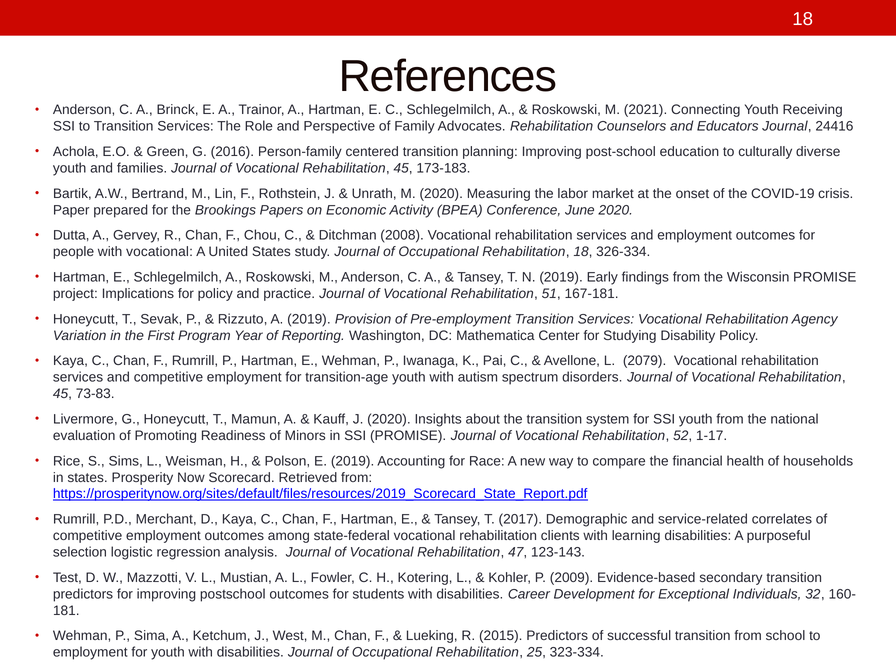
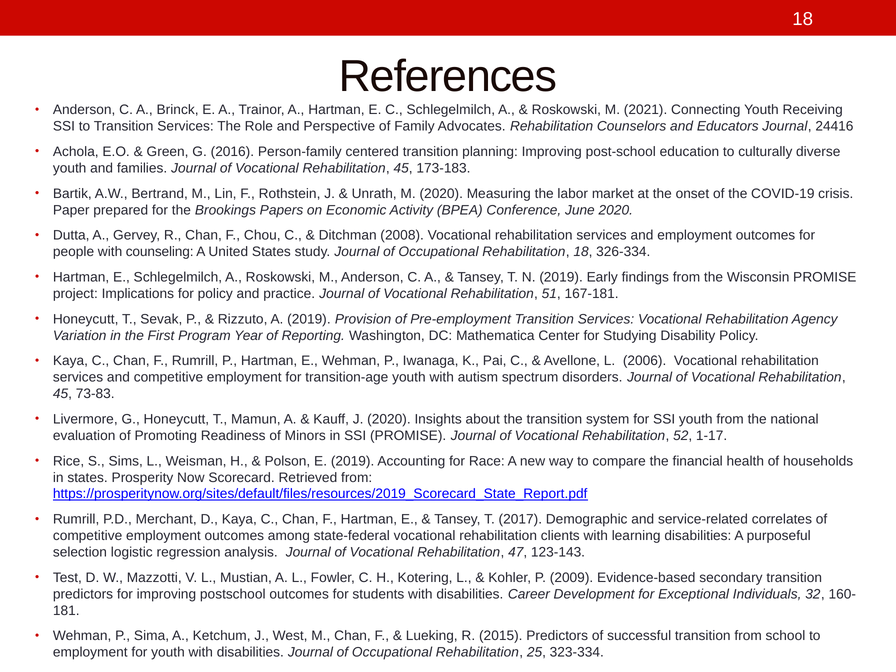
with vocational: vocational -> counseling (160, 252)
2079: 2079 -> 2006 (645, 361)
